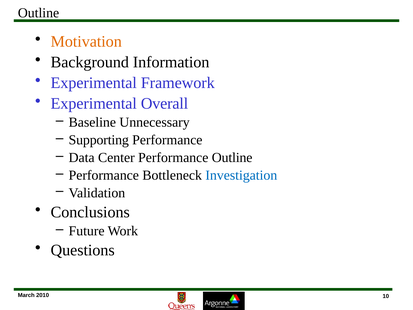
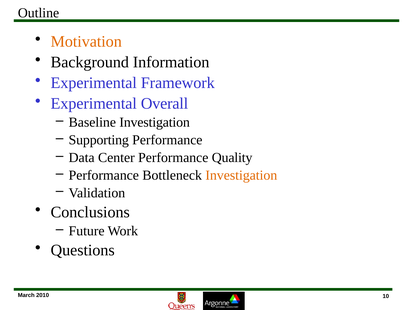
Baseline Unnecessary: Unnecessary -> Investigation (155, 122)
Performance Outline: Outline -> Quality (232, 157)
Investigation colour: blue -> orange (241, 175)
